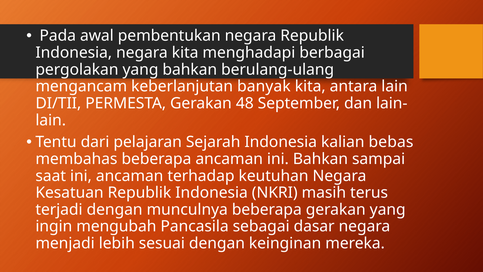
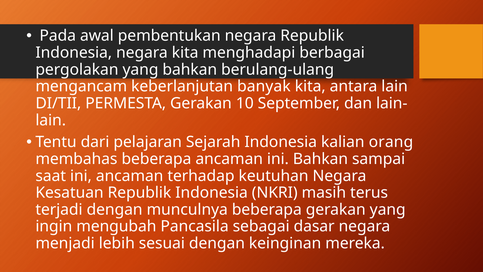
48: 48 -> 10 (245, 103)
bebas: bebas -> orang (391, 142)
